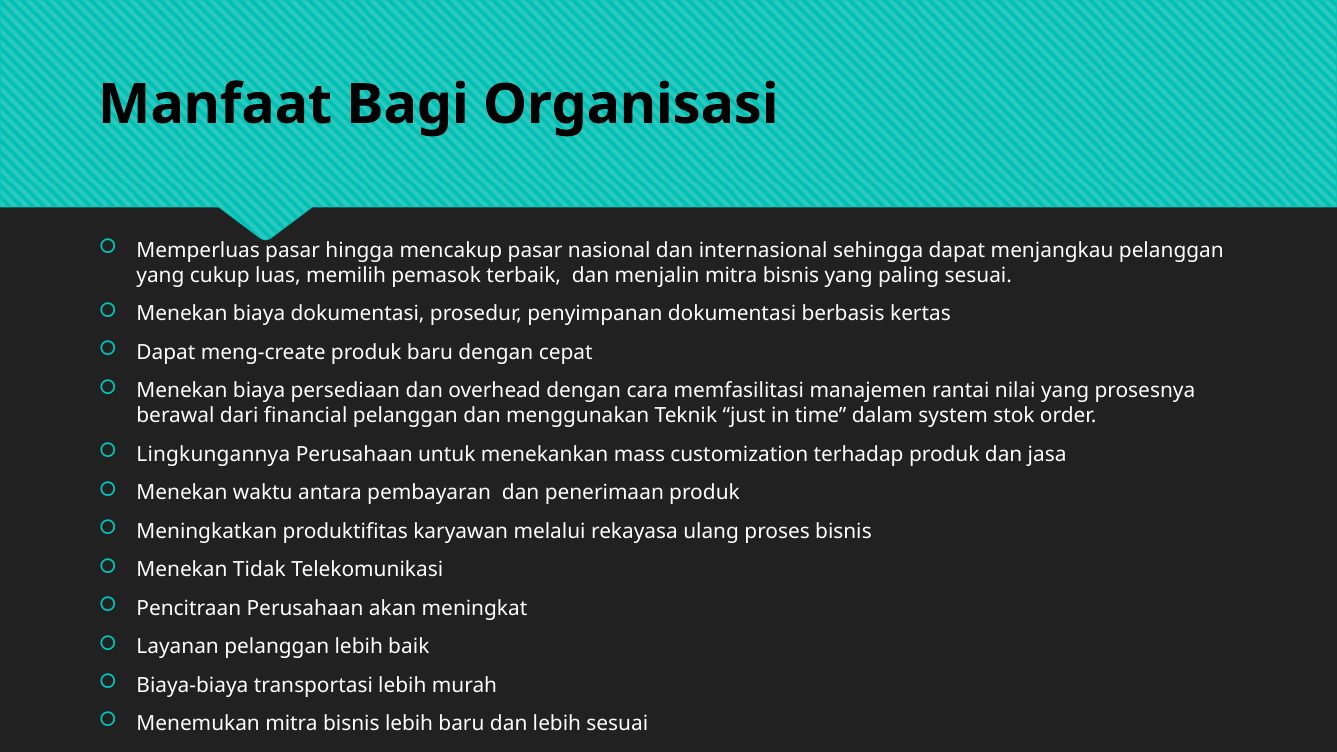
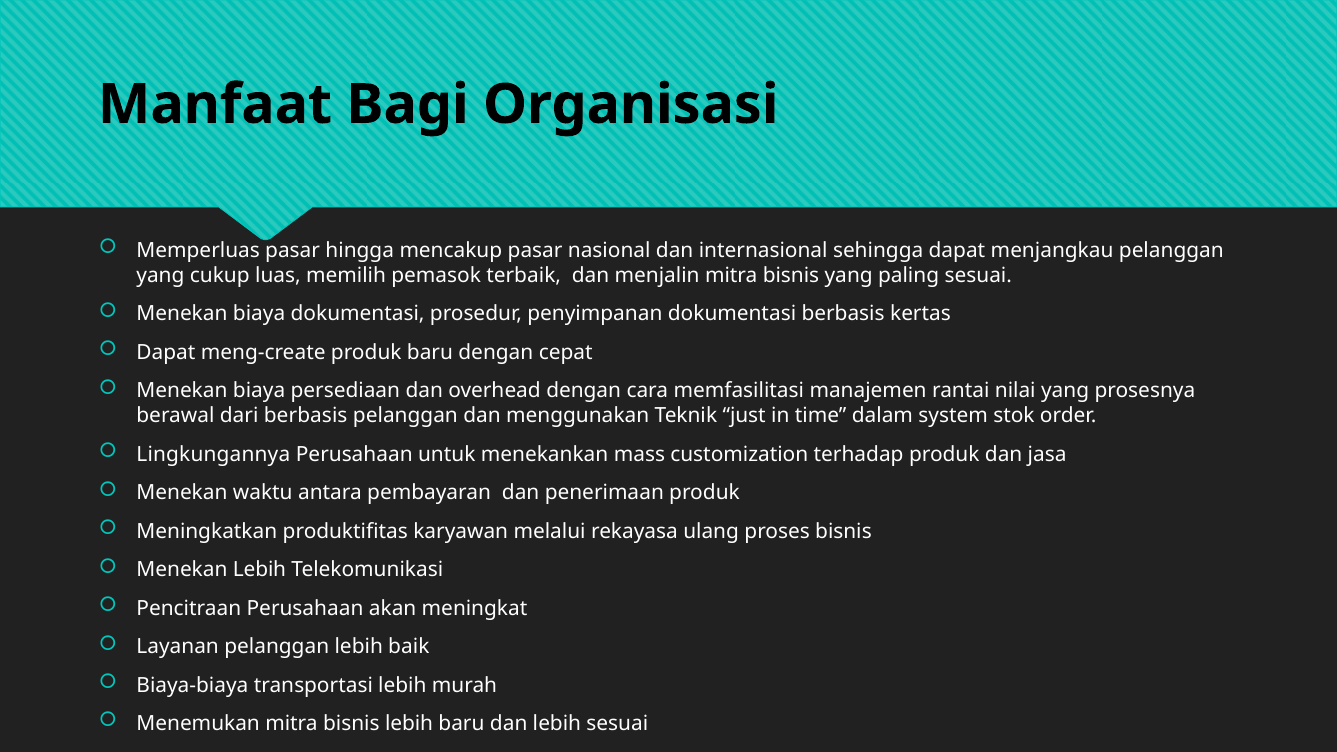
dari financial: financial -> berbasis (306, 416)
Menekan Tidak: Tidak -> Lebih (260, 570)
